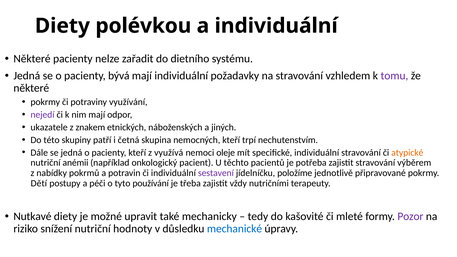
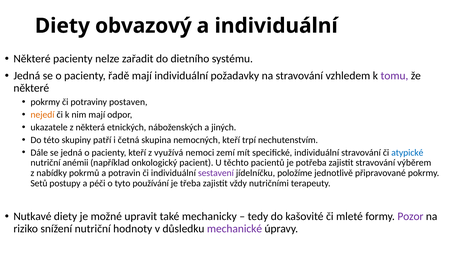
polévkou: polévkou -> obvazový (143, 26)
bývá: bývá -> řadě (119, 76)
využívání: využívání -> postaven (128, 102)
nejedí colour: purple -> orange (43, 115)
znakem: znakem -> některá (90, 127)
oleje: oleje -> zemí (226, 153)
atypické colour: orange -> blue (407, 153)
Dětí: Dětí -> Setů (39, 183)
mechanické colour: blue -> purple (235, 229)
